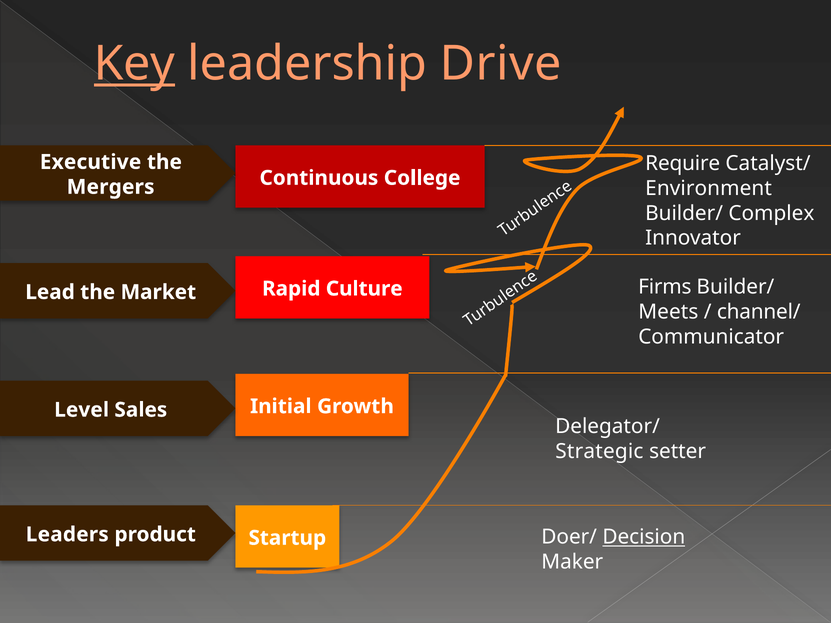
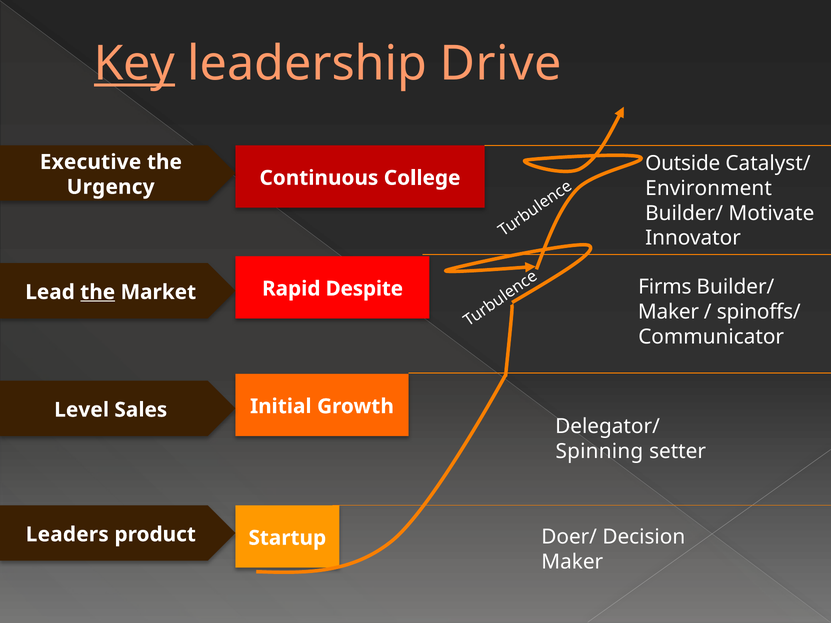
Require: Require -> Outside (683, 163)
Mergers: Mergers -> Urgency (111, 187)
Complex: Complex -> Motivate (771, 213)
Culture: Culture -> Despite (364, 289)
the underline: none -> present (98, 292)
Meets: Meets -> Maker (668, 312)
channel/: channel/ -> spinoffs/ (759, 312)
Strategic: Strategic -> Spinning (599, 451)
Decision underline: present -> none (644, 537)
